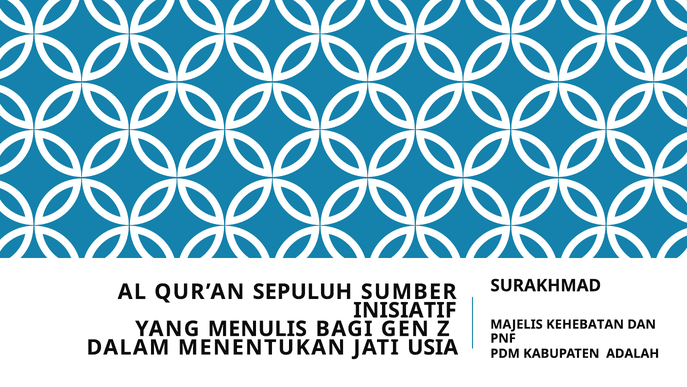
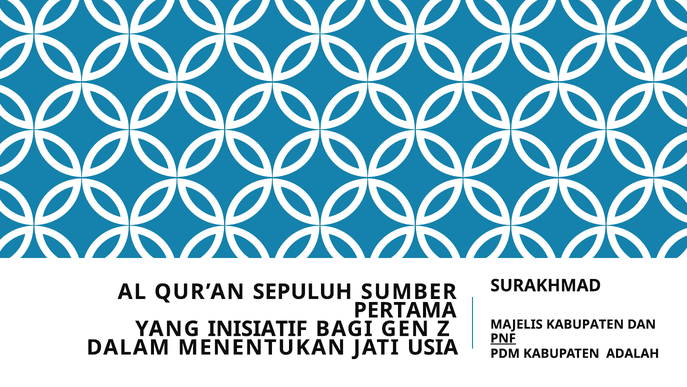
INISIATIF: INISIATIF -> PERTAMA (405, 310)
MAJELIS KEHEBATAN: KEHEBATAN -> KABUPATEN (585, 324)
MENULIS: MENULIS -> INISIATIF (258, 328)
PNF underline: none -> present (503, 338)
